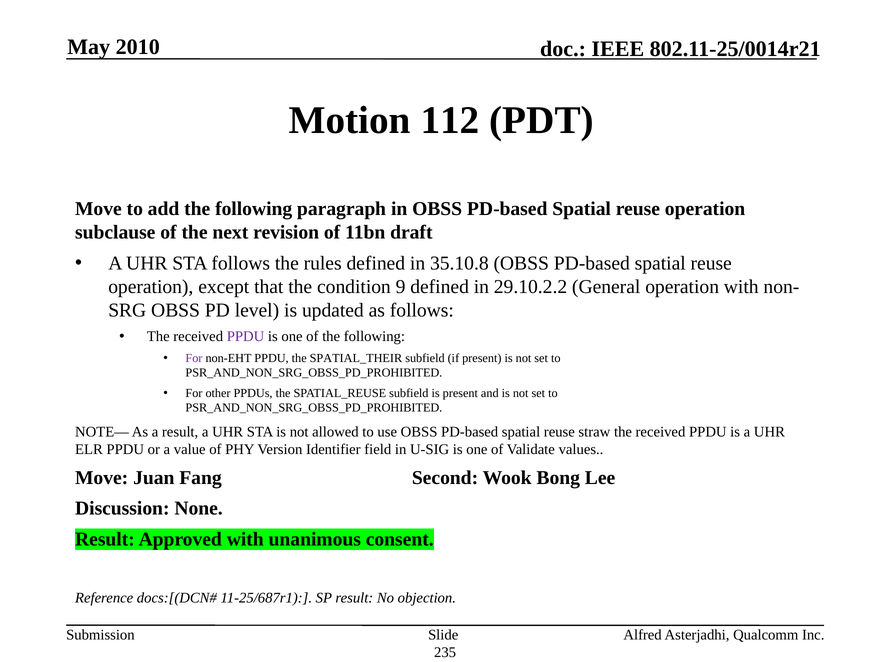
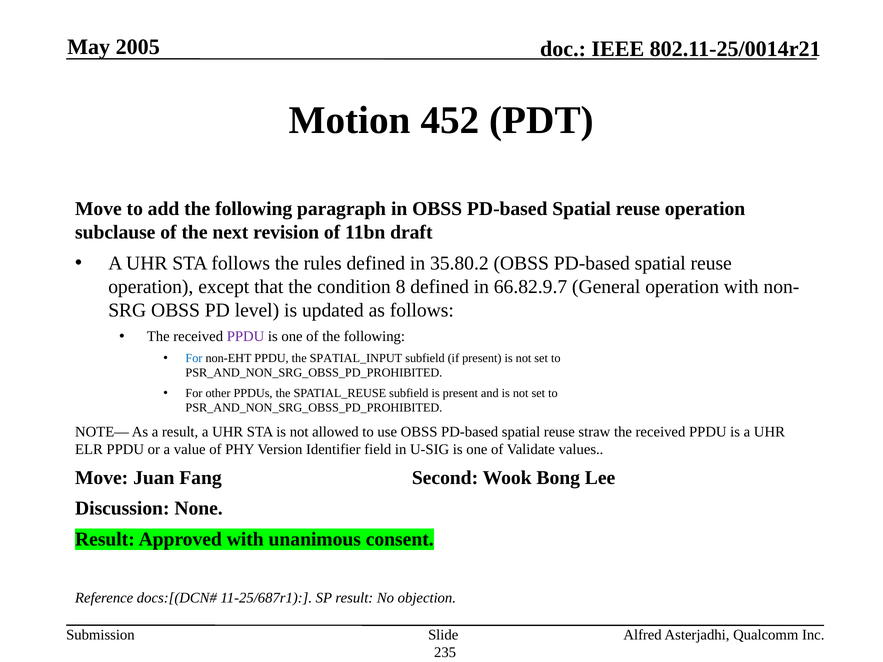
2010: 2010 -> 2005 (138, 47)
112: 112 -> 452 (450, 120)
35.10.8: 35.10.8 -> 35.80.2 (459, 263)
9: 9 -> 8 (401, 287)
29.10.2.2: 29.10.2.2 -> 66.82.9.7 (531, 287)
For colour: purple -> blue (194, 358)
SPATIAL_THEIR: SPATIAL_THEIR -> SPATIAL_INPUT (356, 358)
